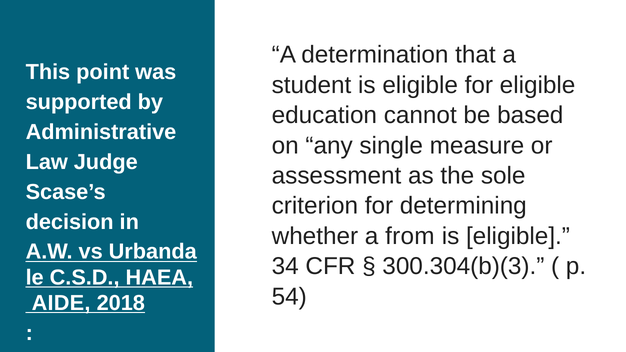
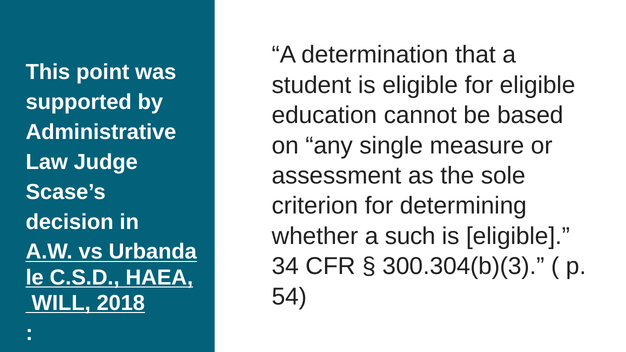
from: from -> such (410, 236)
AIDE: AIDE -> WILL (61, 303)
